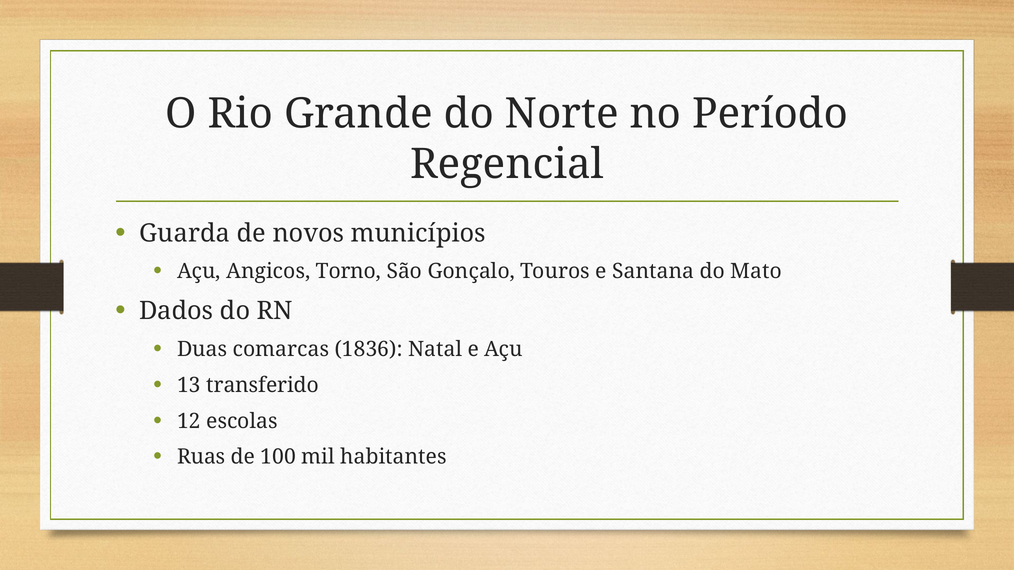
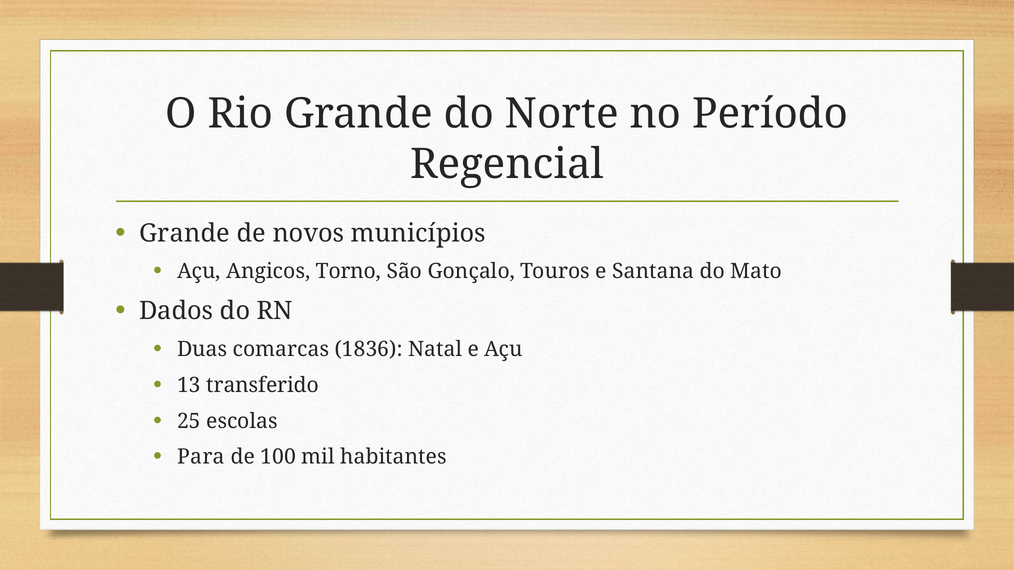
Guarda: Guarda -> Grande (185, 233)
12: 12 -> 25 (189, 421)
Ruas: Ruas -> Para (201, 457)
